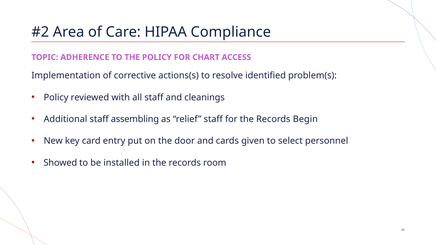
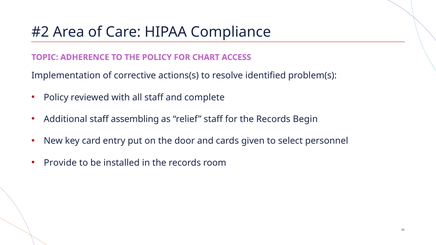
cleanings: cleanings -> complete (205, 97)
Showed: Showed -> Provide (60, 163)
